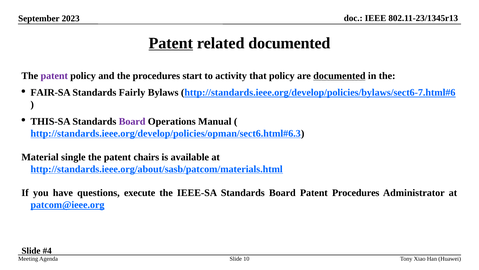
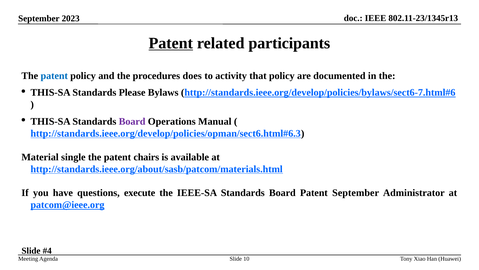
related documented: documented -> participants (289, 43)
patent colour: purple -> blue (54, 76)
start: start -> does (192, 76)
documented underline: present -> none (339, 76)
FAIR-SA: FAIR-SA -> THIS-SA (51, 92)
Fairly: Fairly -> Please (132, 92)
Patent Procedures: Procedures -> September (356, 192)
